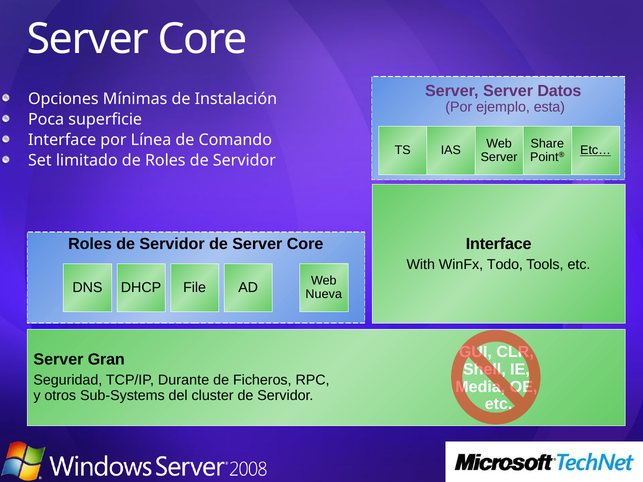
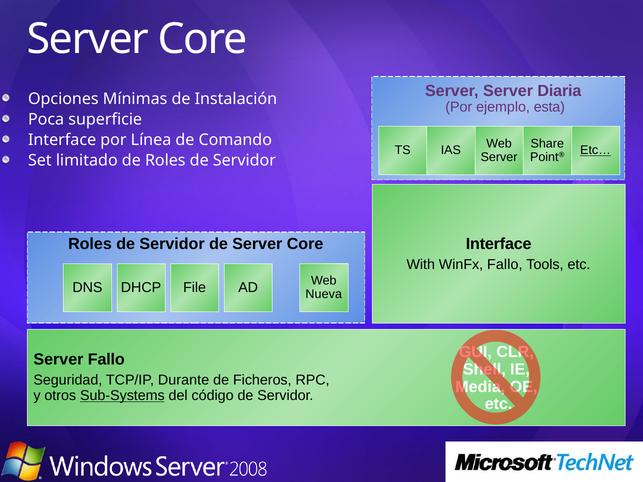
Datos: Datos -> Diaria (559, 91)
WinFx Todo: Todo -> Fallo (505, 265)
Server Gran: Gran -> Fallo (106, 360)
Sub-Systems underline: none -> present (122, 396)
cluster: cluster -> código (213, 396)
